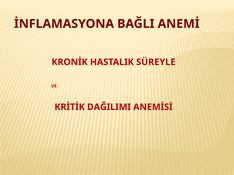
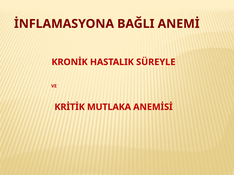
DAĞILIMI: DAĞILIMI -> MUTLAKA (109, 107)
